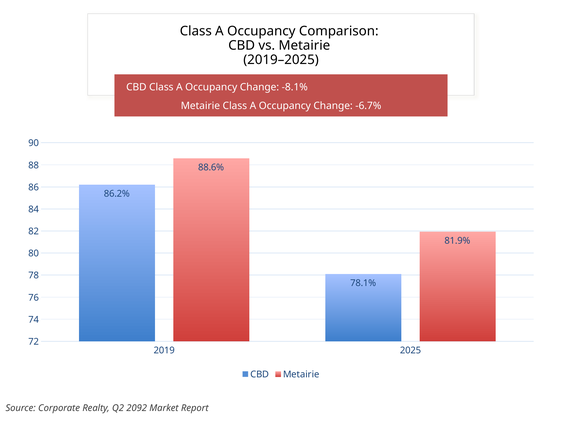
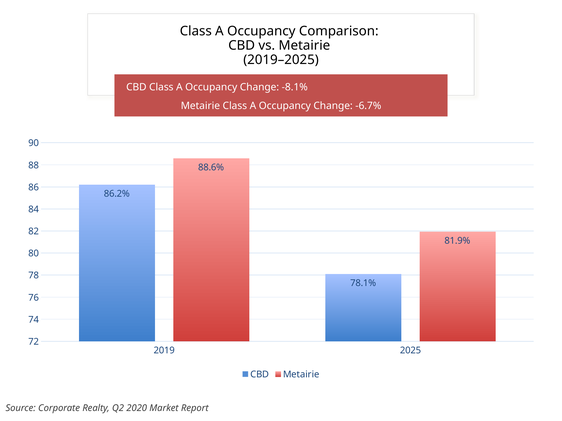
2092: 2092 -> 2020 (137, 409)
